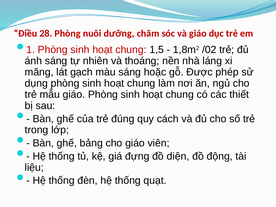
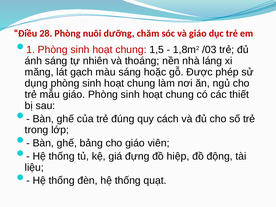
/02: /02 -> /03 (209, 50)
diện: diện -> hiệp (178, 156)
